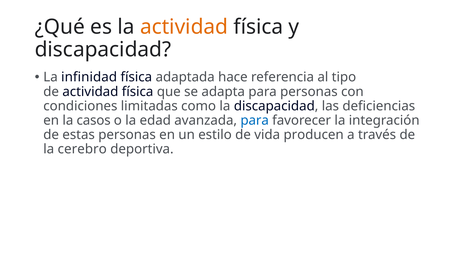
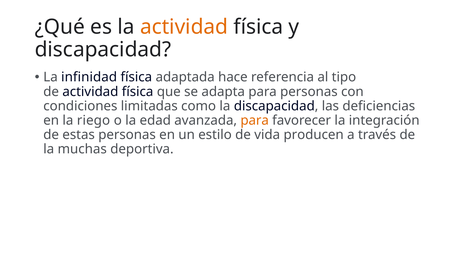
casos: casos -> riego (93, 120)
para colour: blue -> orange (255, 120)
cerebro: cerebro -> muchas (82, 149)
